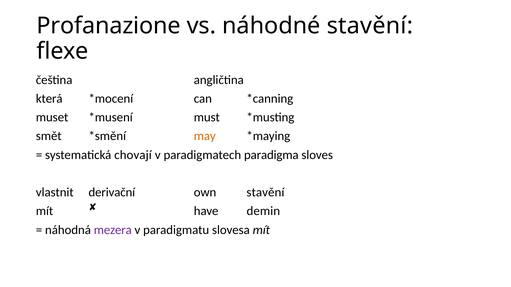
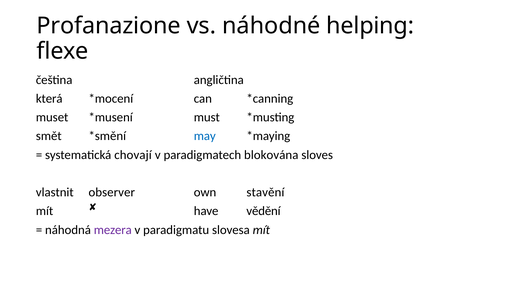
náhodné stavění: stavění -> helping (370, 26)
may colour: orange -> blue (205, 136)
paradigma: paradigma -> blokována (271, 155)
derivační: derivační -> observer (112, 193)
demin: demin -> vědění (263, 211)
